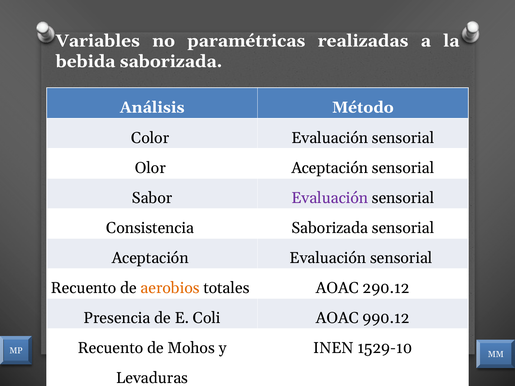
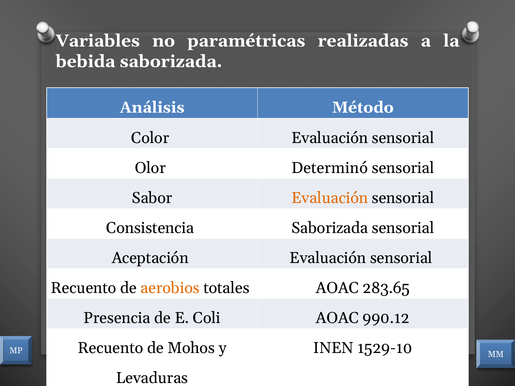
Olor Aceptación: Aceptación -> Determinó (330, 168)
Evaluación colour: purple -> orange (330, 198)
290.12: 290.12 -> 283.65 (386, 288)
